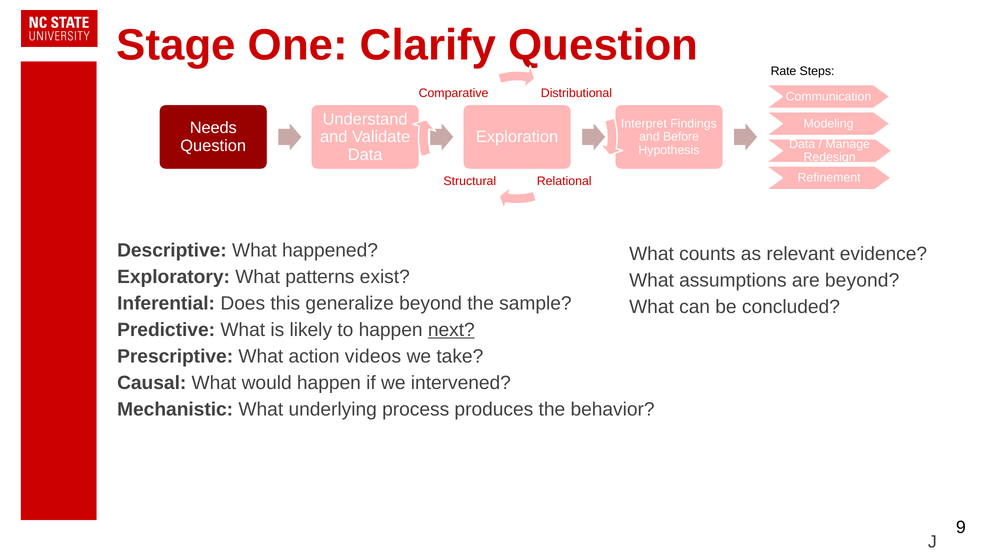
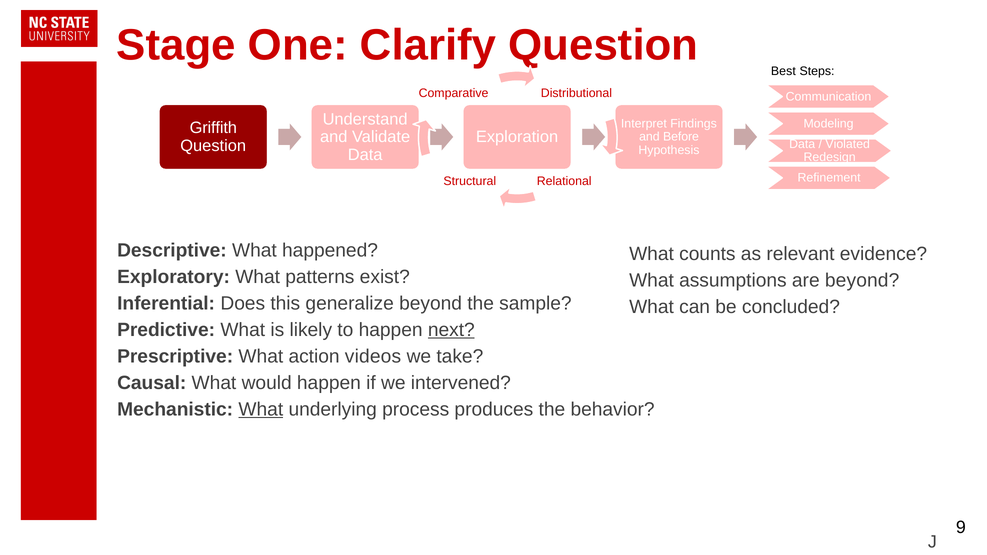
Rate: Rate -> Best (783, 71)
Needs: Needs -> Griffith (213, 128)
Manage: Manage -> Violated (848, 144)
What underline: none -> present (261, 409)
